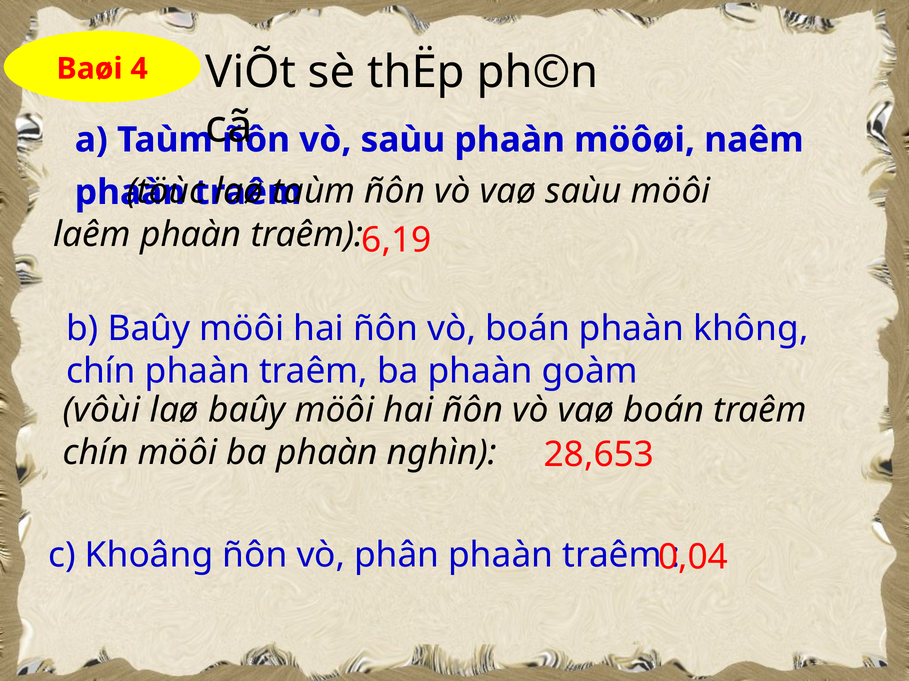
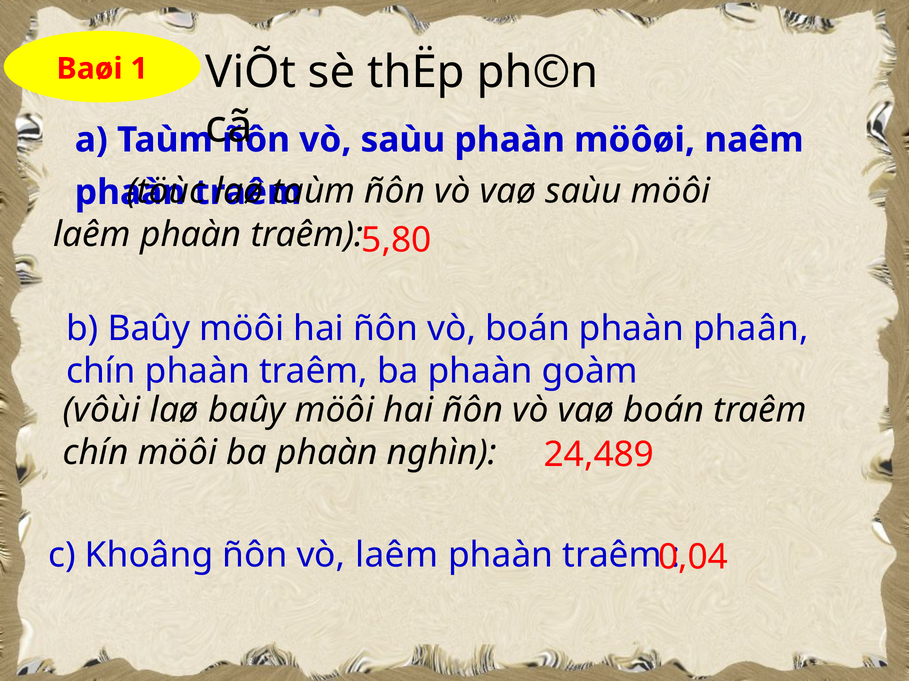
4: 4 -> 1 (139, 69)
6,19: 6,19 -> 5,80 (396, 240)
không: không -> phaân (751, 329)
28,653: 28,653 -> 24,489 (599, 455)
vò phân: phân -> laêm (397, 556)
